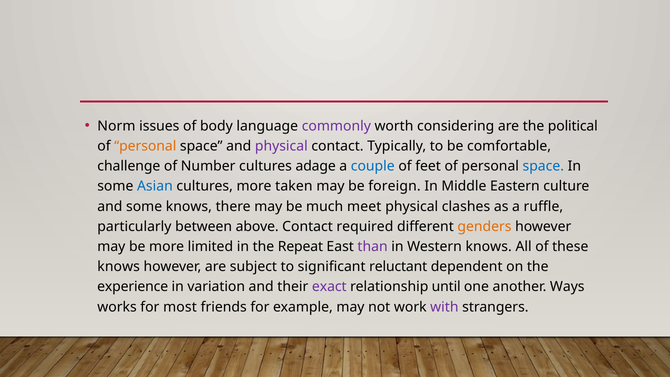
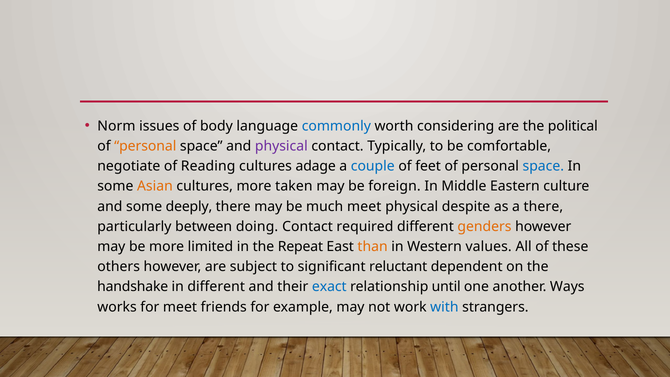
commonly colour: purple -> blue (336, 126)
challenge: challenge -> negotiate (129, 166)
Number: Number -> Reading (208, 166)
Asian colour: blue -> orange (155, 186)
some knows: knows -> deeply (189, 206)
clashes: clashes -> despite (466, 206)
a ruffle: ruffle -> there (543, 206)
above: above -> doing (257, 226)
than colour: purple -> orange (373, 247)
Western knows: knows -> values (489, 247)
knows: knows -> others (119, 267)
experience: experience -> handshake (133, 287)
in variation: variation -> different (216, 287)
exact colour: purple -> blue (329, 287)
for most: most -> meet (180, 307)
with colour: purple -> blue (444, 307)
